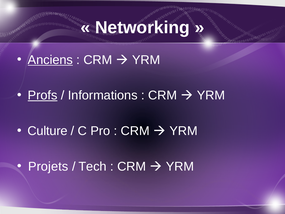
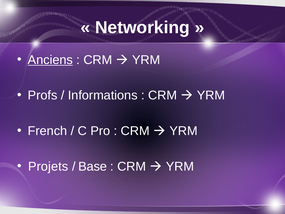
Profs underline: present -> none (43, 95)
Culture: Culture -> French (48, 131)
Tech: Tech -> Base (93, 166)
